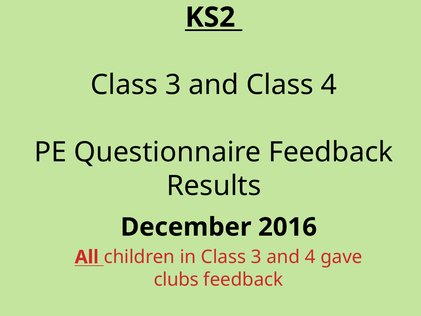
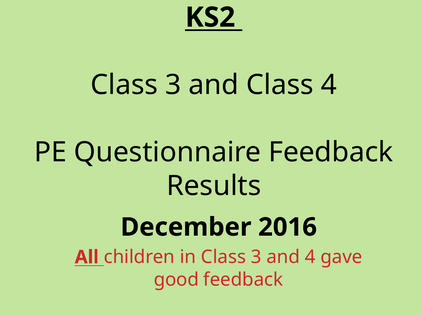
clubs: clubs -> good (176, 279)
